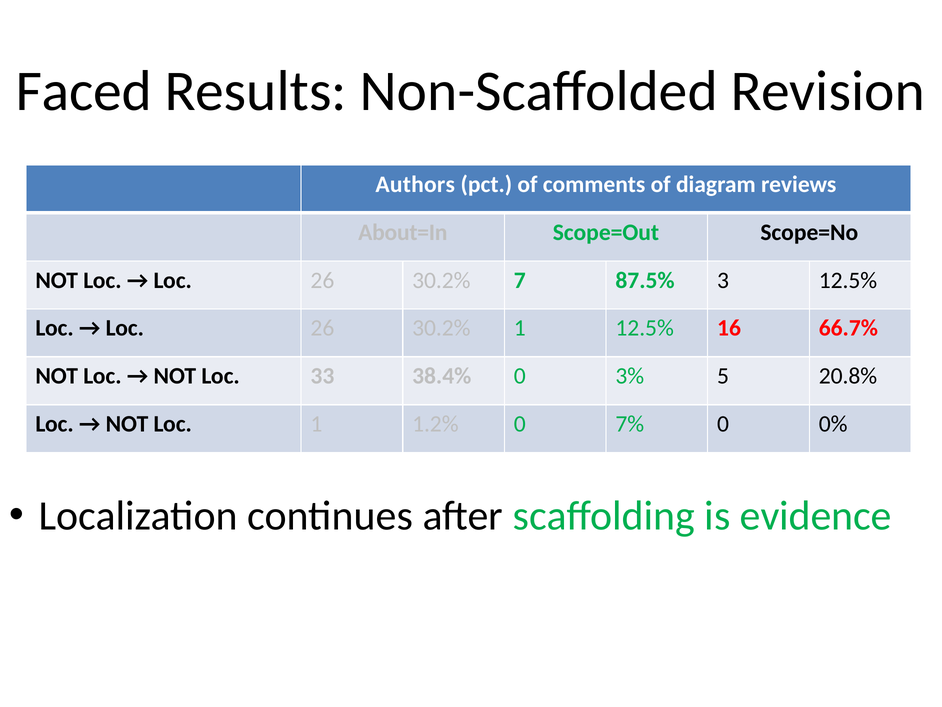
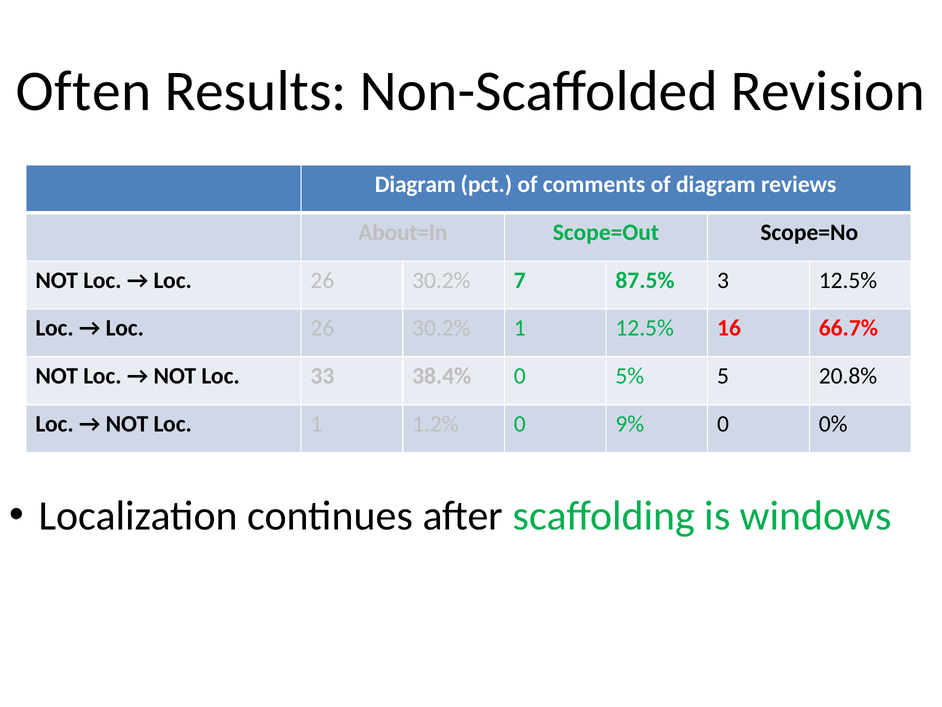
Faced: Faced -> Often (84, 91)
Authors: Authors -> Diagram (415, 184)
3%: 3% -> 5% (630, 376)
7%: 7% -> 9% (630, 424)
evidence: evidence -> windows (816, 516)
